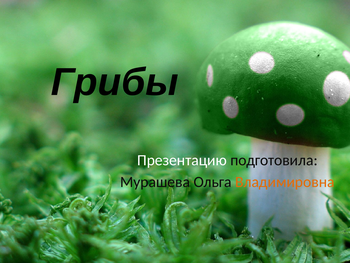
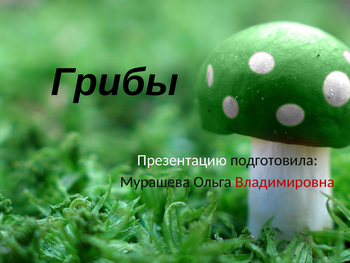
Владимировна colour: orange -> red (285, 182)
